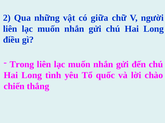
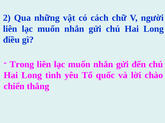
giữa: giữa -> cách (100, 18)
